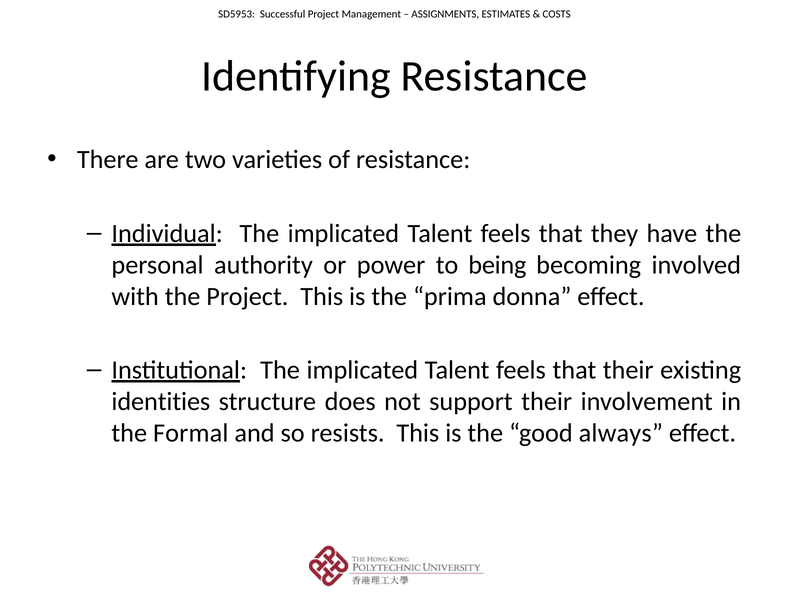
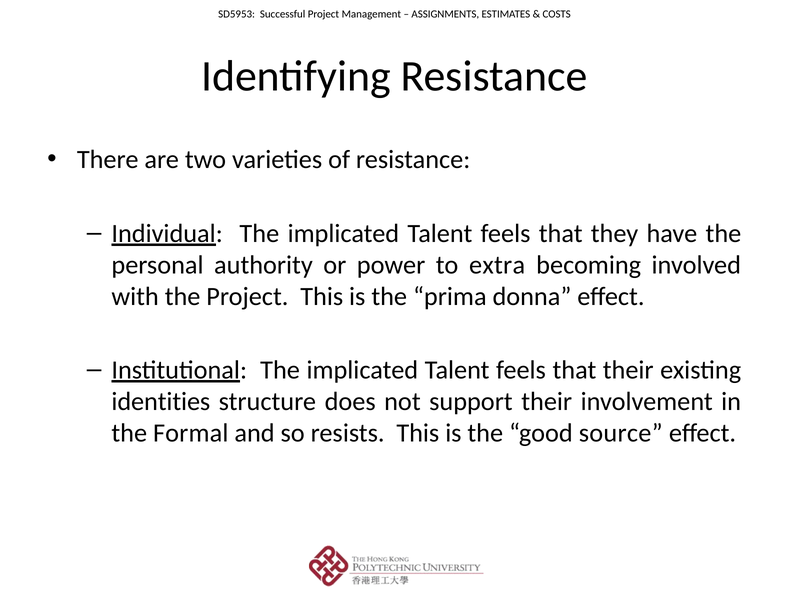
being: being -> extra (497, 265)
always: always -> source (621, 433)
